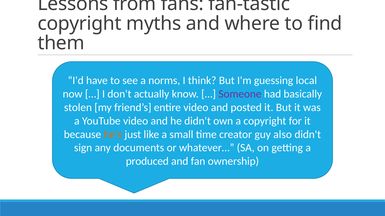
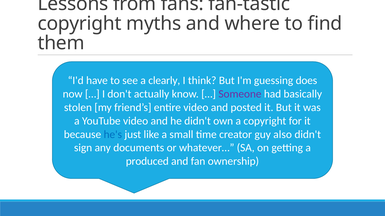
norms: norms -> clearly (164, 81)
local: local -> does (306, 81)
he's colour: orange -> blue (113, 135)
